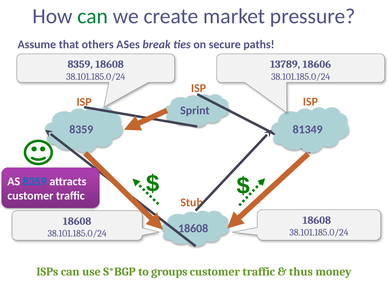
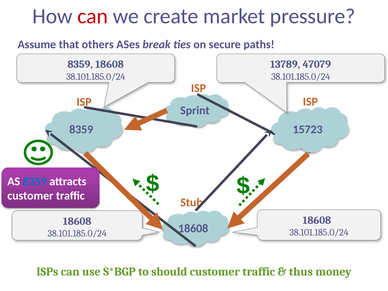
can colour: green -> red (93, 16)
18606: 18606 -> 47079 (317, 64)
81349: 81349 -> 15723 (308, 130)
groups: groups -> should (169, 272)
